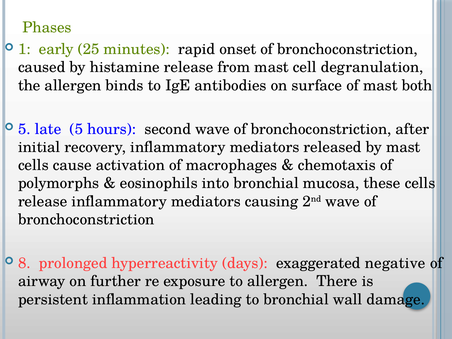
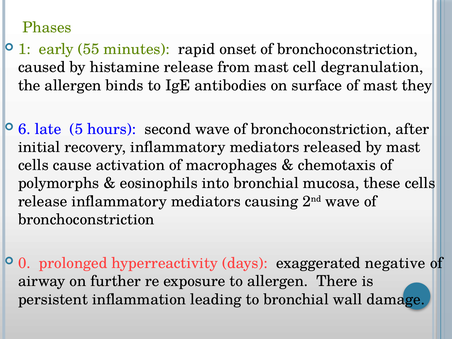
25: 25 -> 55 (89, 49)
both: both -> they (417, 85)
5: 5 -> 6 (24, 129)
8: 8 -> 0 (24, 263)
